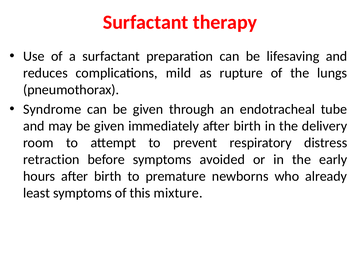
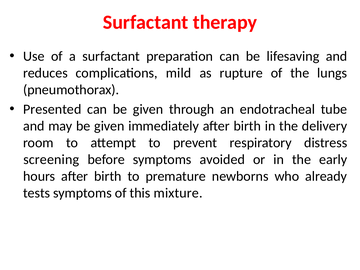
Syndrome: Syndrome -> Presented (52, 109)
retraction: retraction -> screening (51, 160)
least: least -> tests (37, 193)
